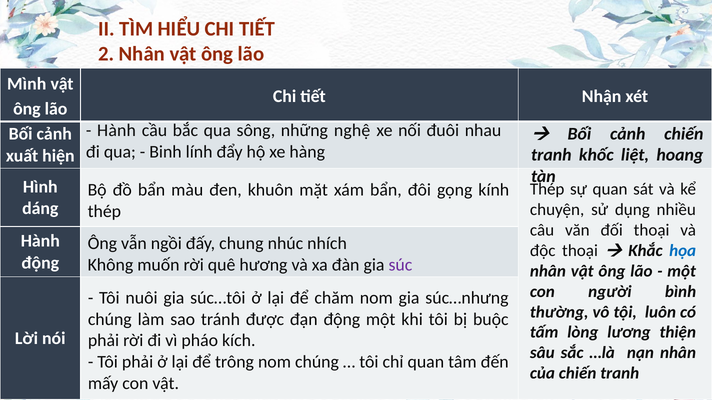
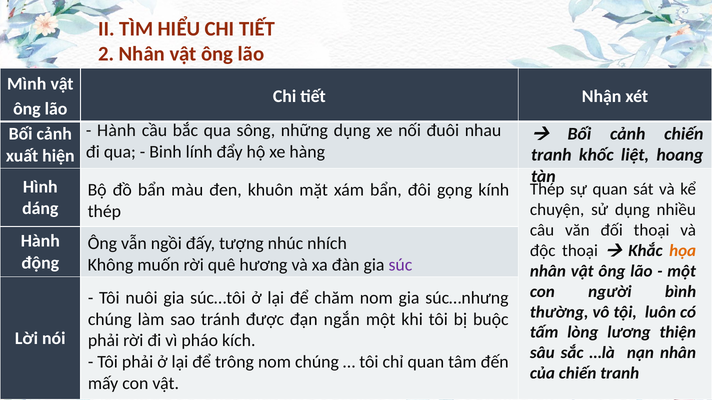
những nghệ: nghệ -> dụng (352, 131)
chung: chung -> tượng (241, 244)
họa colour: blue -> orange (683, 251)
đạn động: động -> ngắn (342, 320)
